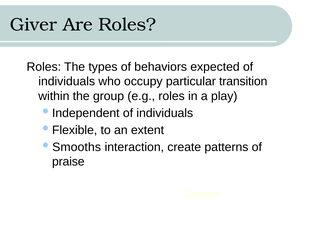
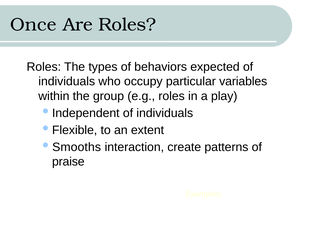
Giver: Giver -> Once (33, 25)
transition: transition -> variables (243, 82)
